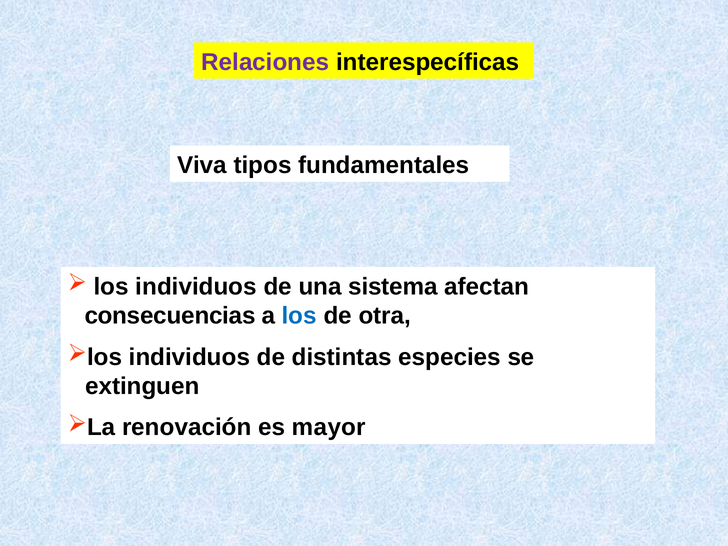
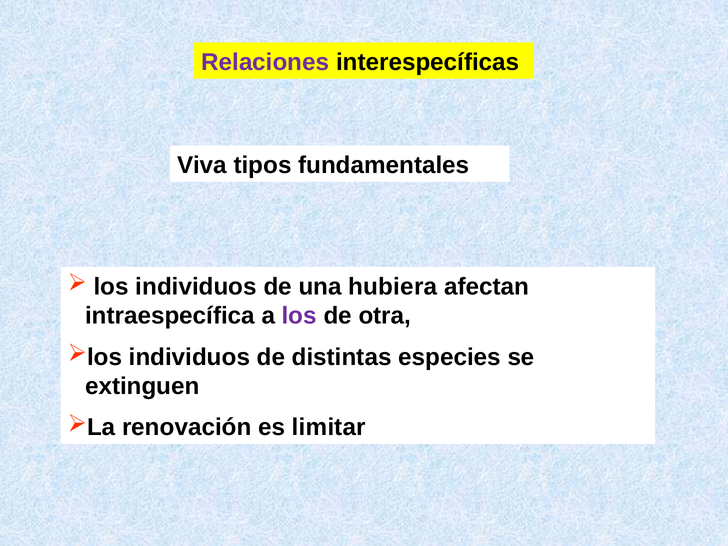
sistema: sistema -> hubiera (393, 287)
consecuencias: consecuencias -> intraespecífica (170, 316)
los colour: blue -> purple (299, 316)
mayor: mayor -> limitar (329, 427)
